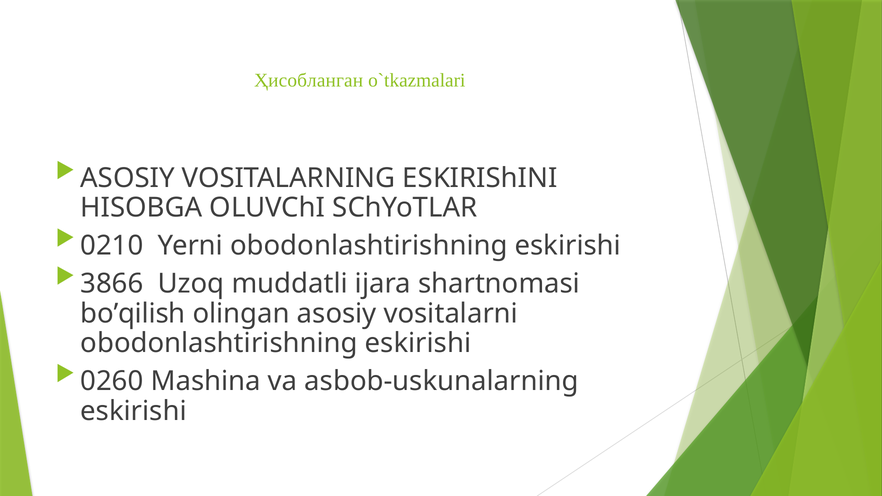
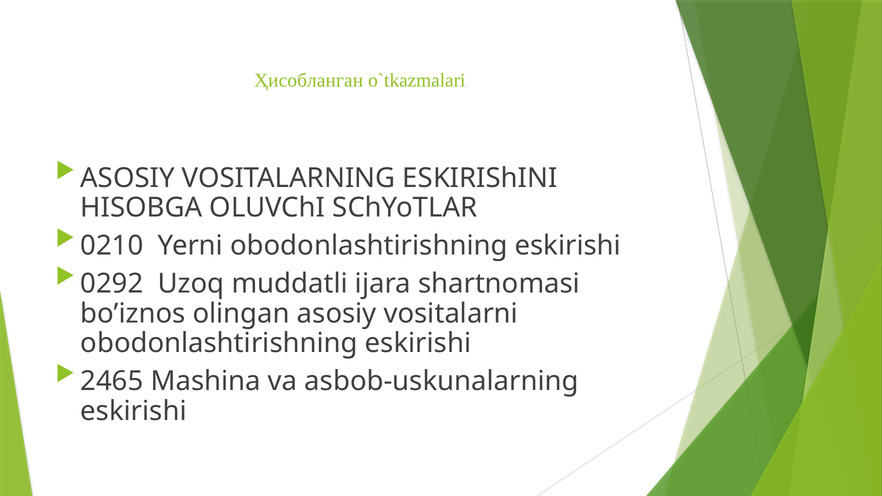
3866: 3866 -> 0292 (112, 284)
bo’qilish: bo’qilish -> bo’iznos (133, 314)
0260: 0260 -> 2465 (112, 381)
